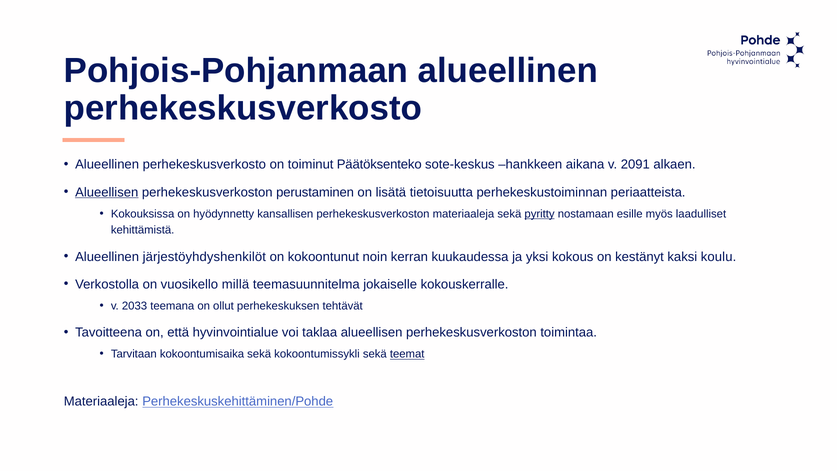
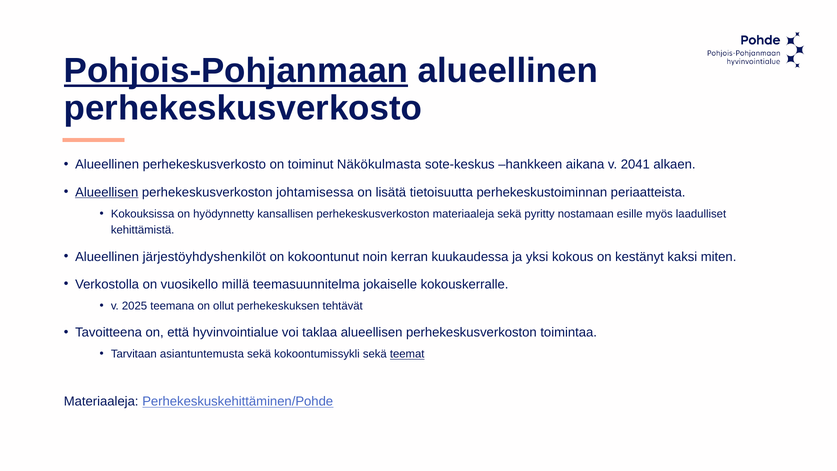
Pohjois-Pohjanmaan underline: none -> present (236, 71)
Päätöksenteko: Päätöksenteko -> Näkökulmasta (379, 165)
2091: 2091 -> 2041 (635, 165)
perustaminen: perustaminen -> johtamisessa (315, 192)
pyritty underline: present -> none (540, 214)
koulu: koulu -> miten (719, 257)
2033: 2033 -> 2025 (135, 306)
kokoontumisaika: kokoontumisaika -> asiantuntemusta (202, 354)
